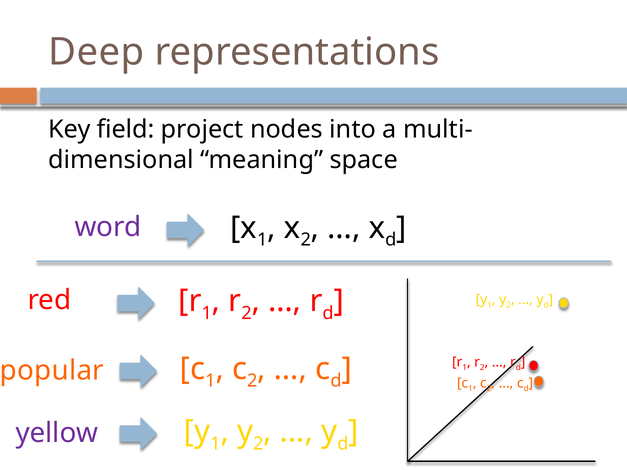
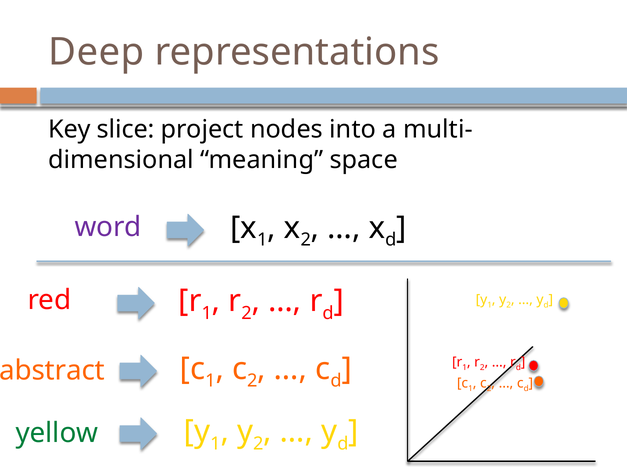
field: field -> slice (126, 130)
popular: popular -> abstract (52, 371)
yellow colour: purple -> green (57, 434)
